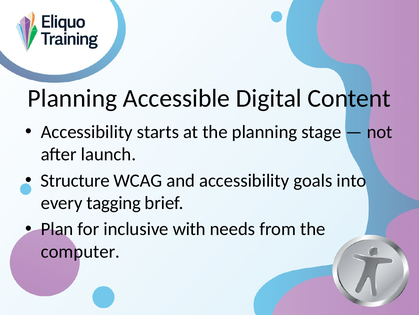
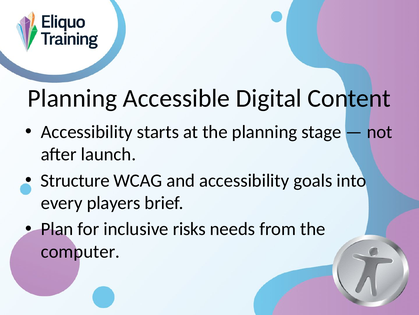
tagging: tagging -> players (114, 203)
with: with -> risks (189, 229)
